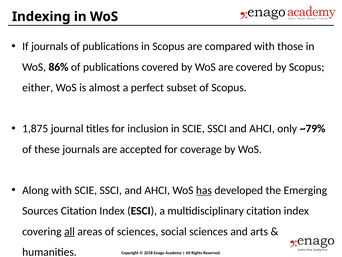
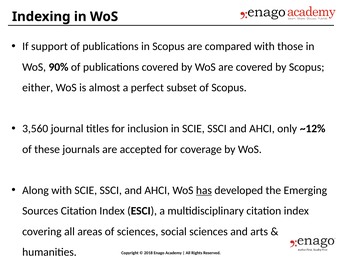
If journals: journals -> support (49, 46)
86%: 86% -> 90% (58, 67)
1,875: 1,875 -> 3,560 (35, 128)
~79%: ~79% -> ~12% (313, 128)
all underline: present -> none (69, 231)
